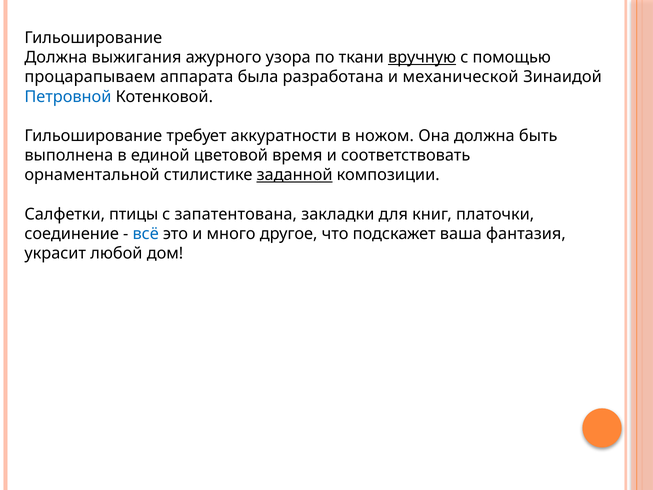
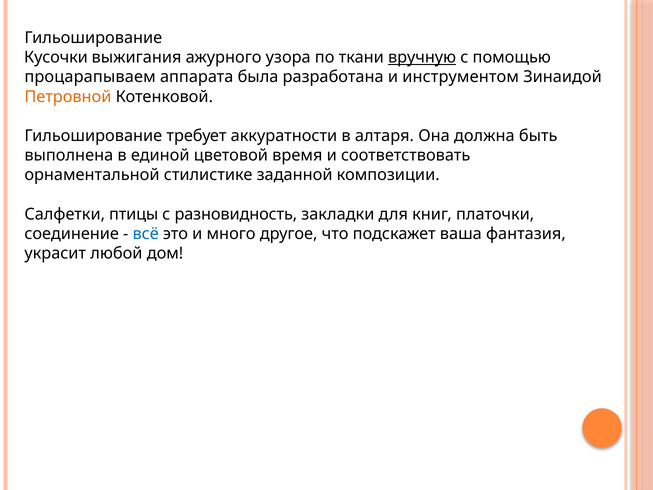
Должна: Должна -> Кусочки (56, 57)
механической: механической -> инструментом (461, 77)
Петровной colour: blue -> orange (68, 97)
ножом: ножом -> алтаря (384, 136)
заданной underline: present -> none (295, 175)
запатентована: запатентована -> разновидность (236, 214)
